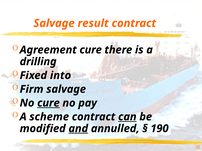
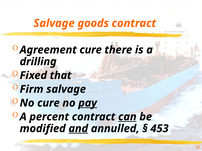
result: result -> goods (93, 23)
into: into -> that (61, 76)
cure underline: present -> none (48, 103)
pay underline: none -> present (88, 103)
scheme: scheme -> percent (49, 117)
190: 190 -> 453 (160, 129)
